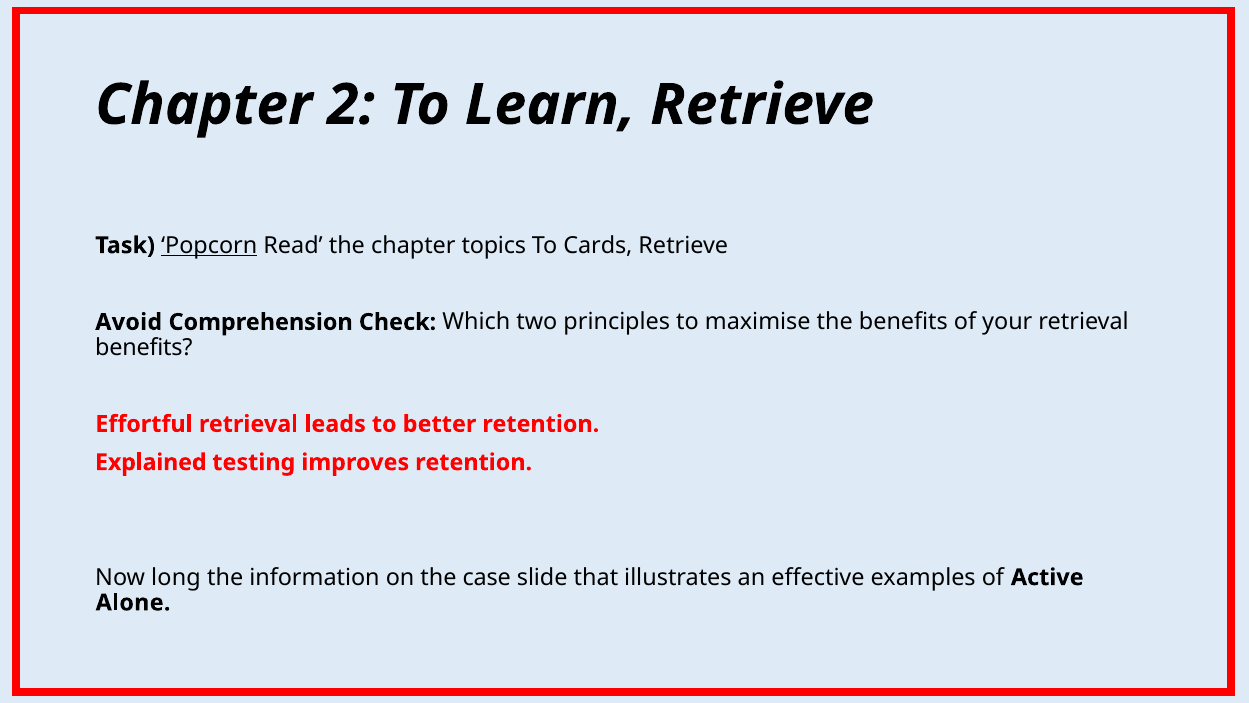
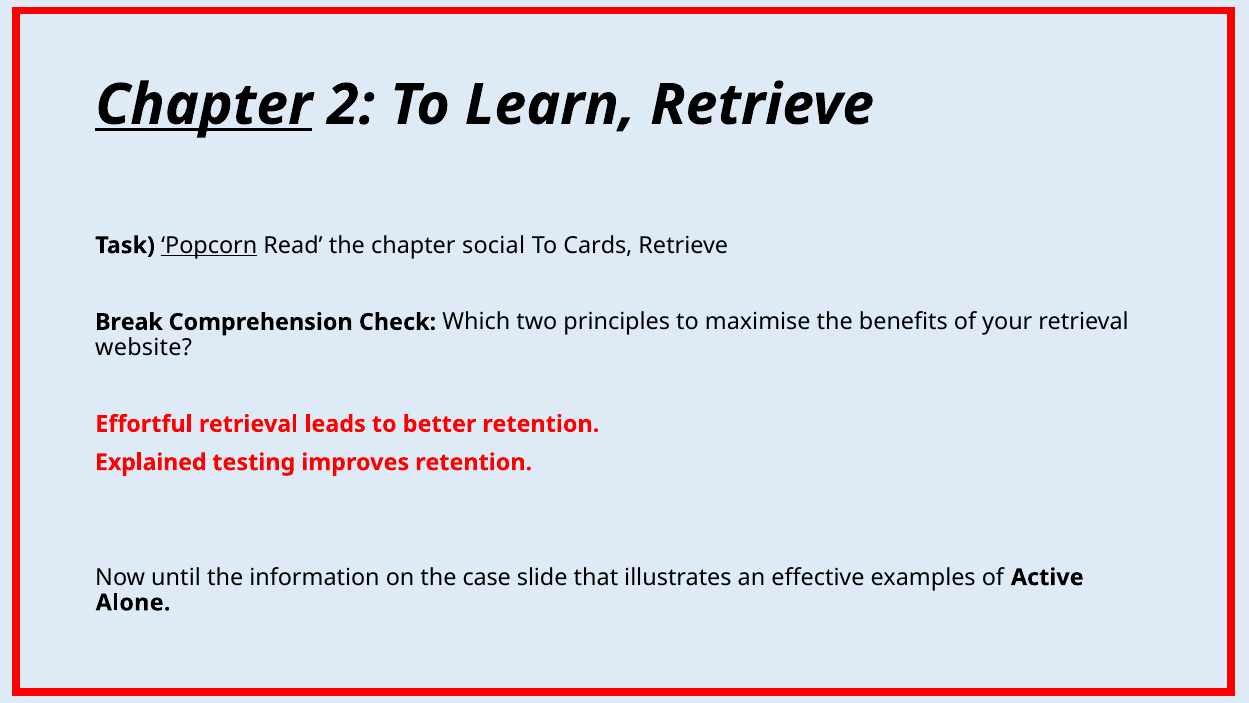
Chapter underline: none -> present (204, 105)
topics: topics -> social (494, 245)
Avoid: Avoid -> Break (129, 322)
benefits: benefits -> website (144, 347)
long: long -> until (176, 577)
